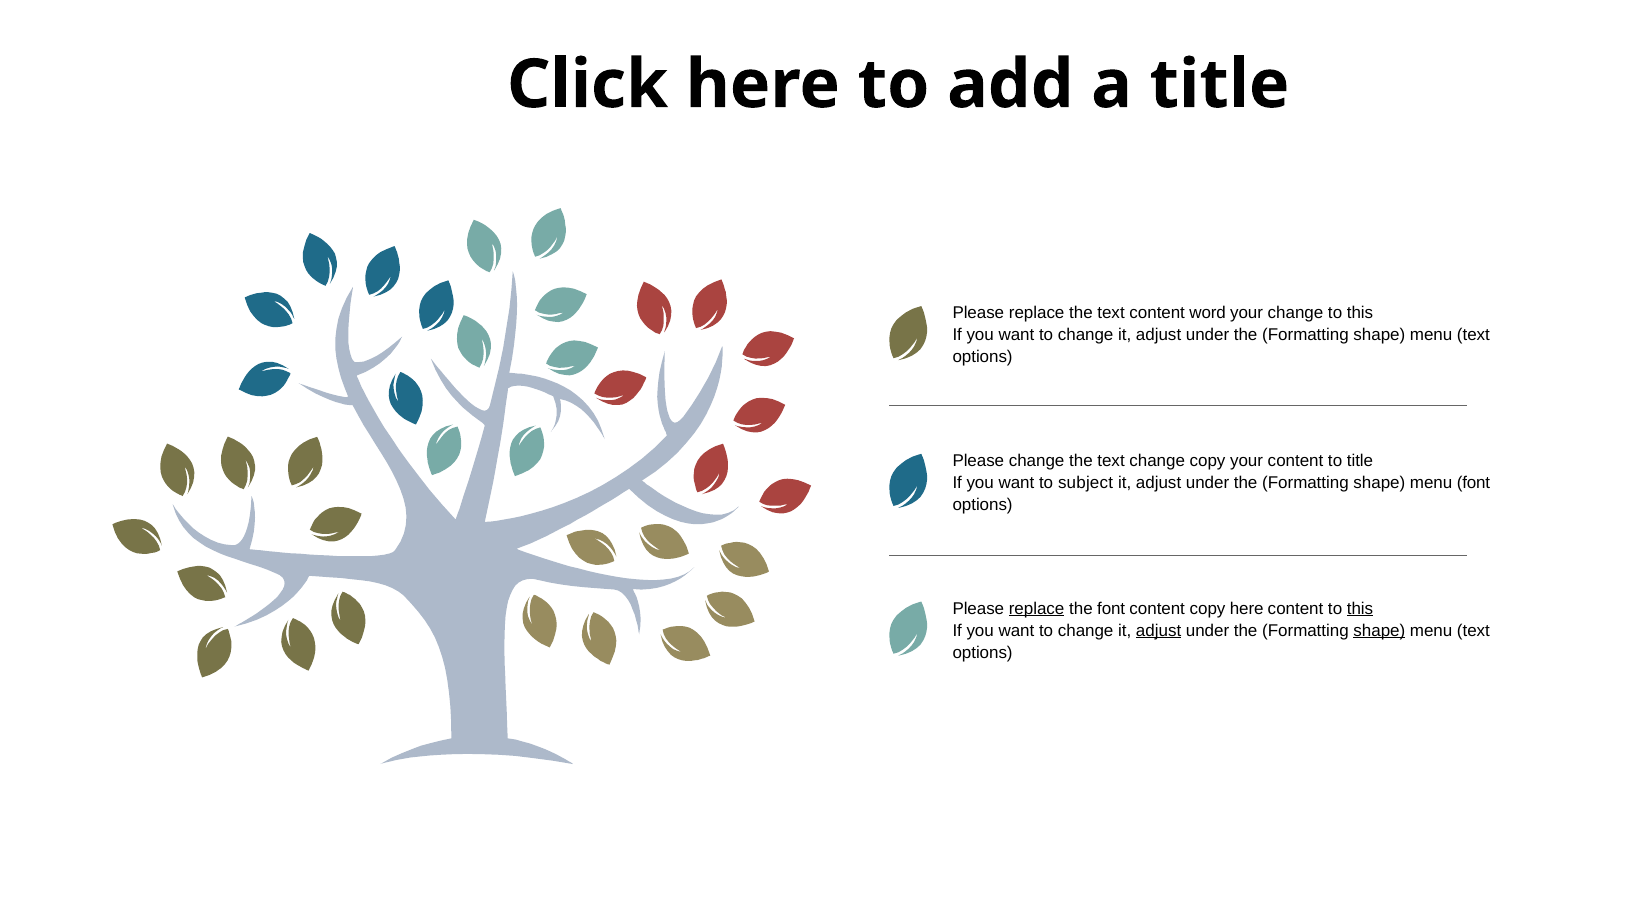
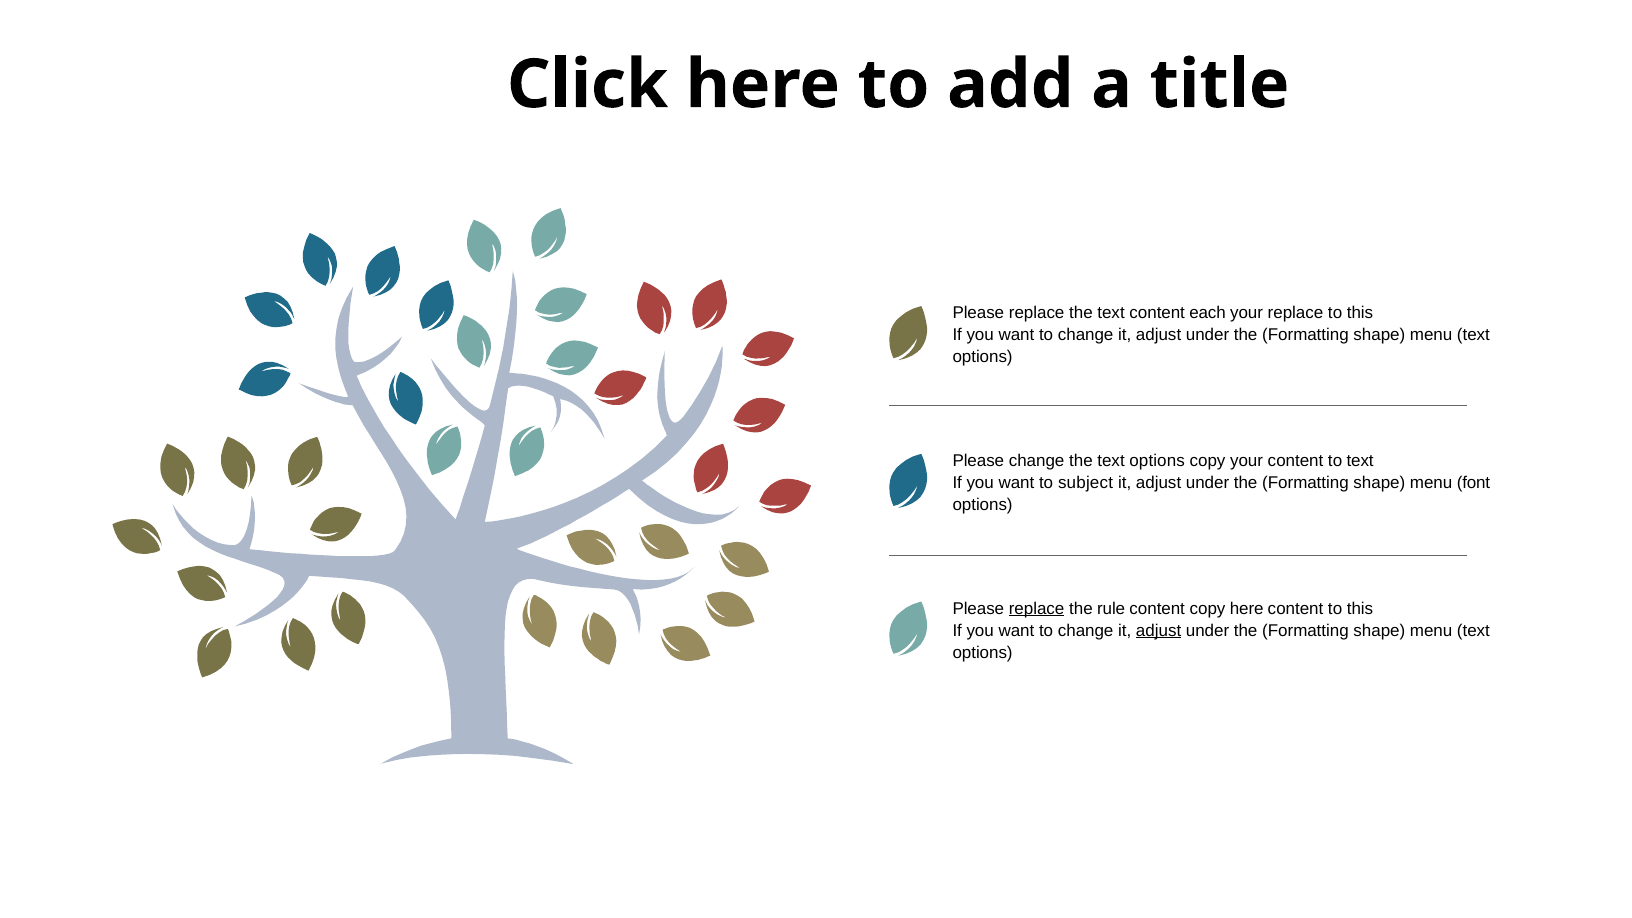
word: word -> each (1208, 313)
your change: change -> replace (1296, 313)
the text change: change -> options (1157, 461)
to title: title -> text (1360, 461)
the font: font -> rule (1111, 609)
this underline: present -> none (1360, 609)
shape underline: present -> none (1379, 631)
